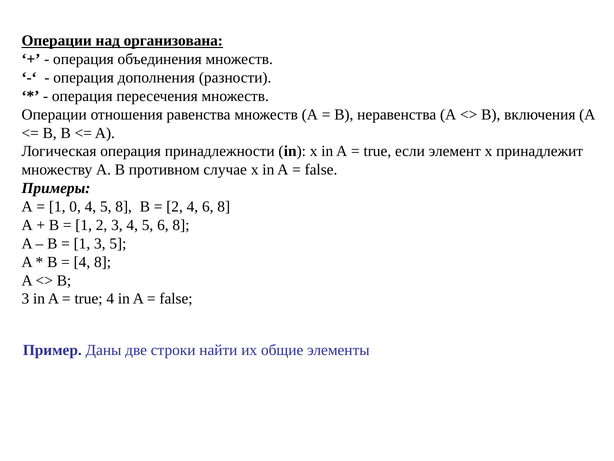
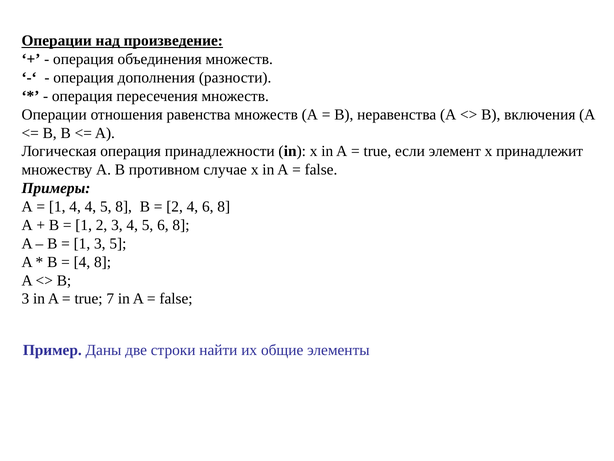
организована: организована -> произведение (173, 41)
1 0: 0 -> 4 (75, 206)
true 4: 4 -> 7 (110, 299)
